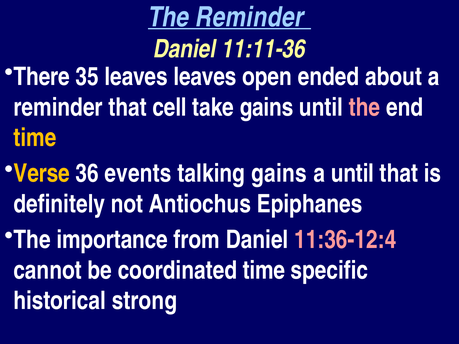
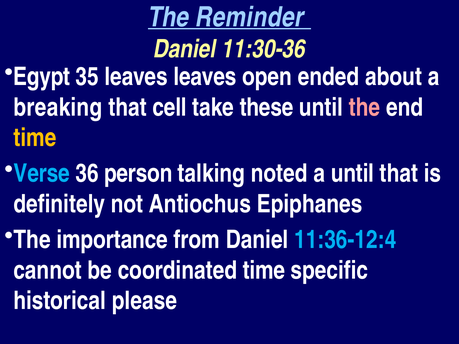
11:11-36: 11:11-36 -> 11:30-36 (264, 49)
There: There -> Egypt (42, 77)
reminder: reminder -> breaking (58, 107)
take gains: gains -> these (267, 107)
Verse colour: yellow -> light blue (42, 174)
events: events -> person (138, 174)
talking gains: gains -> noted (279, 174)
11:36-12:4 colour: pink -> light blue (345, 240)
strong: strong -> please (144, 301)
